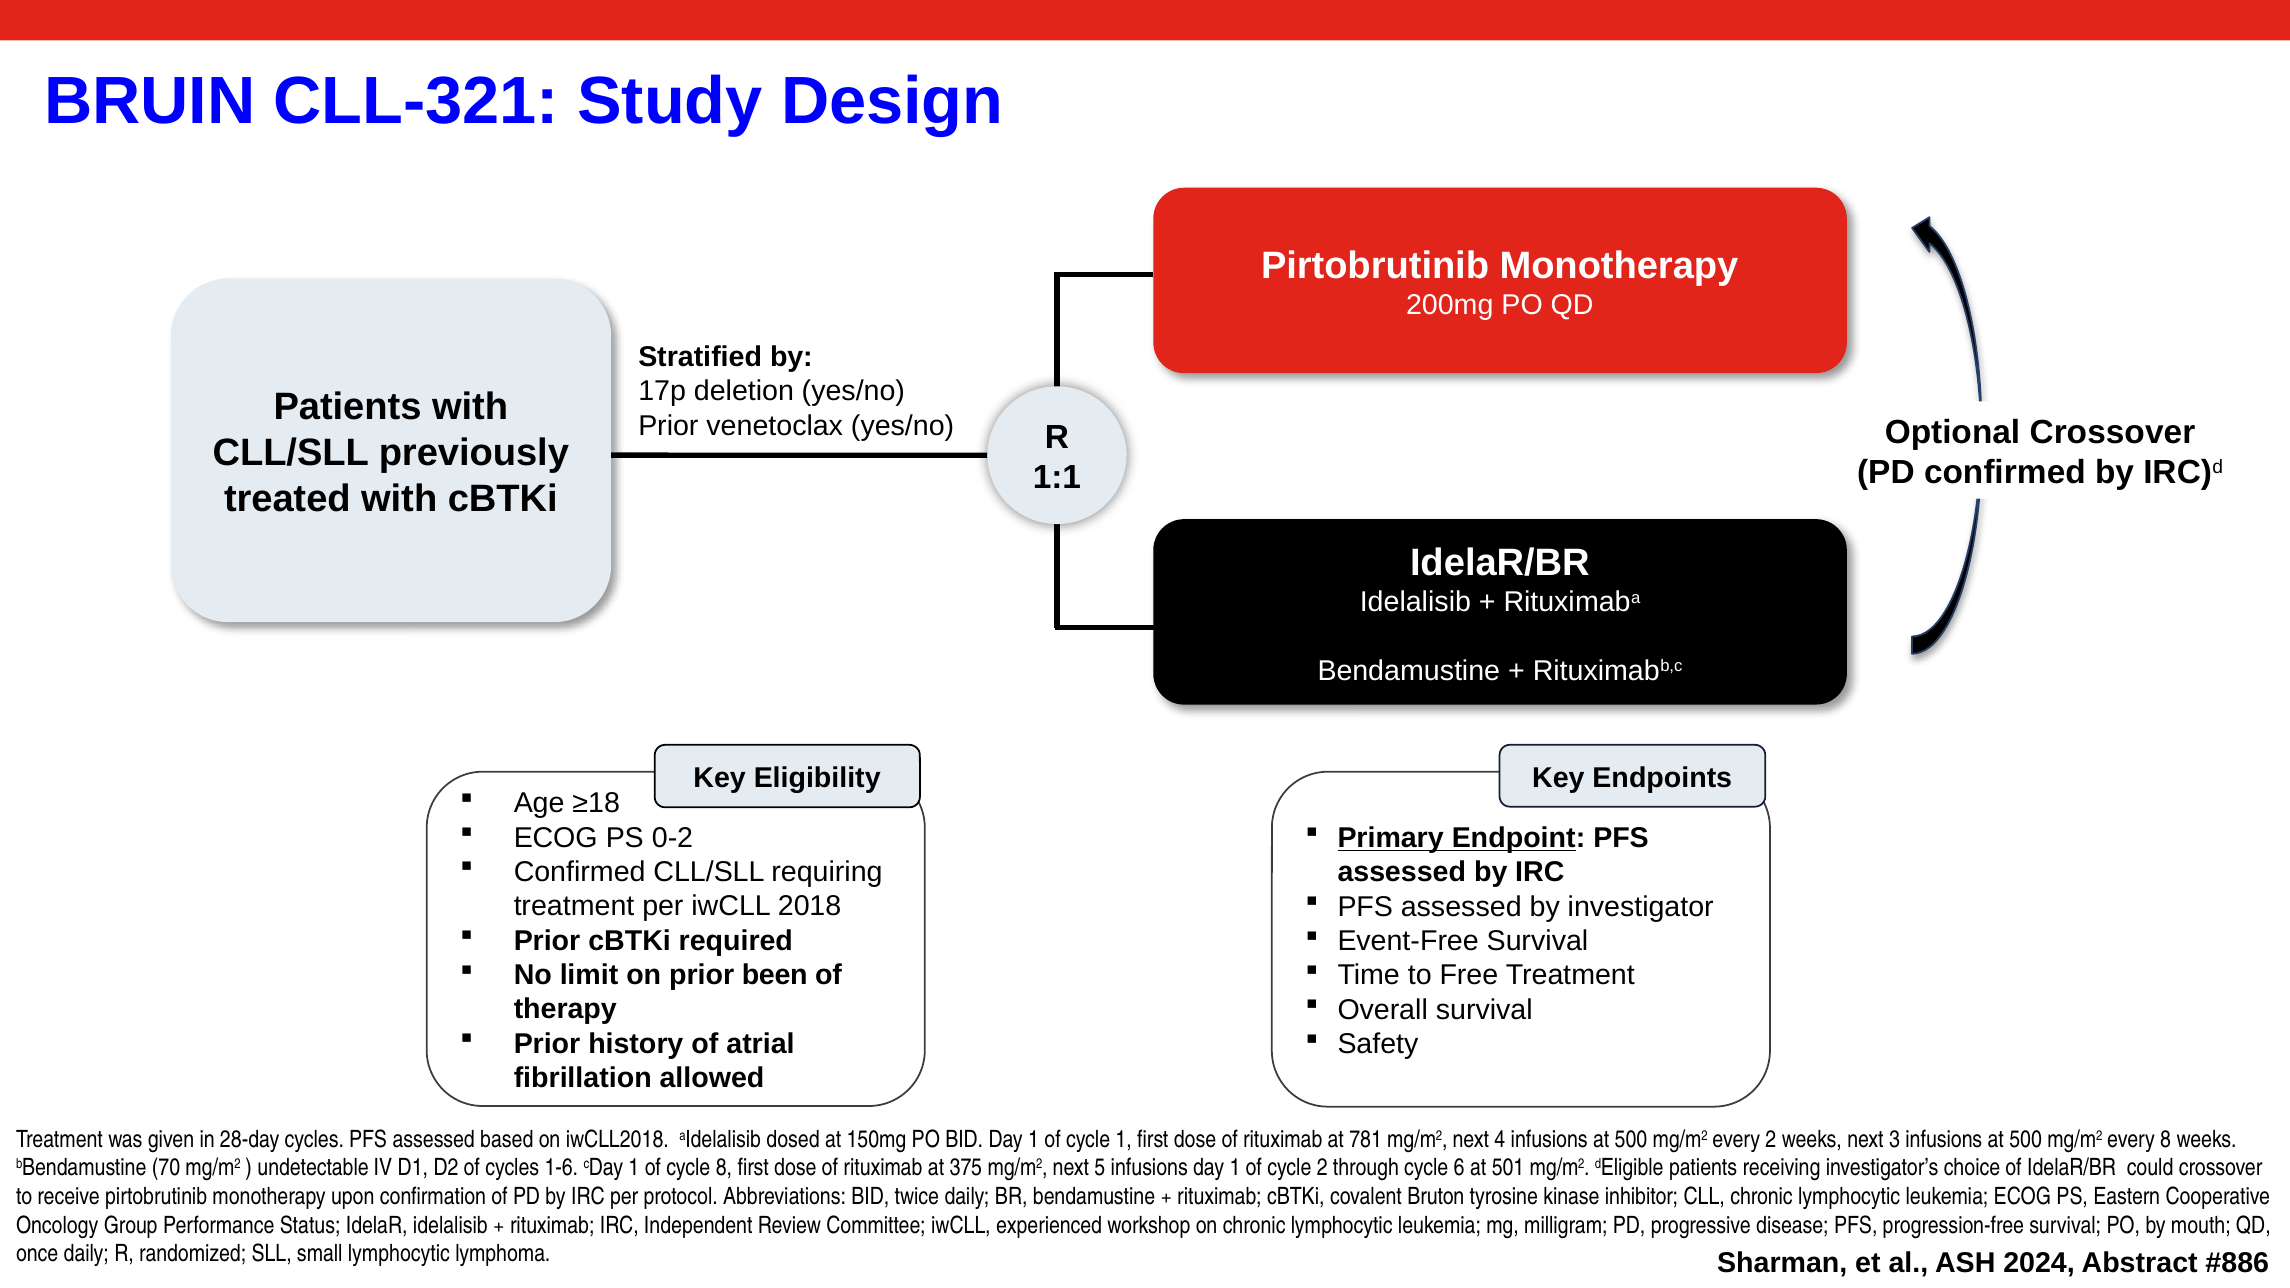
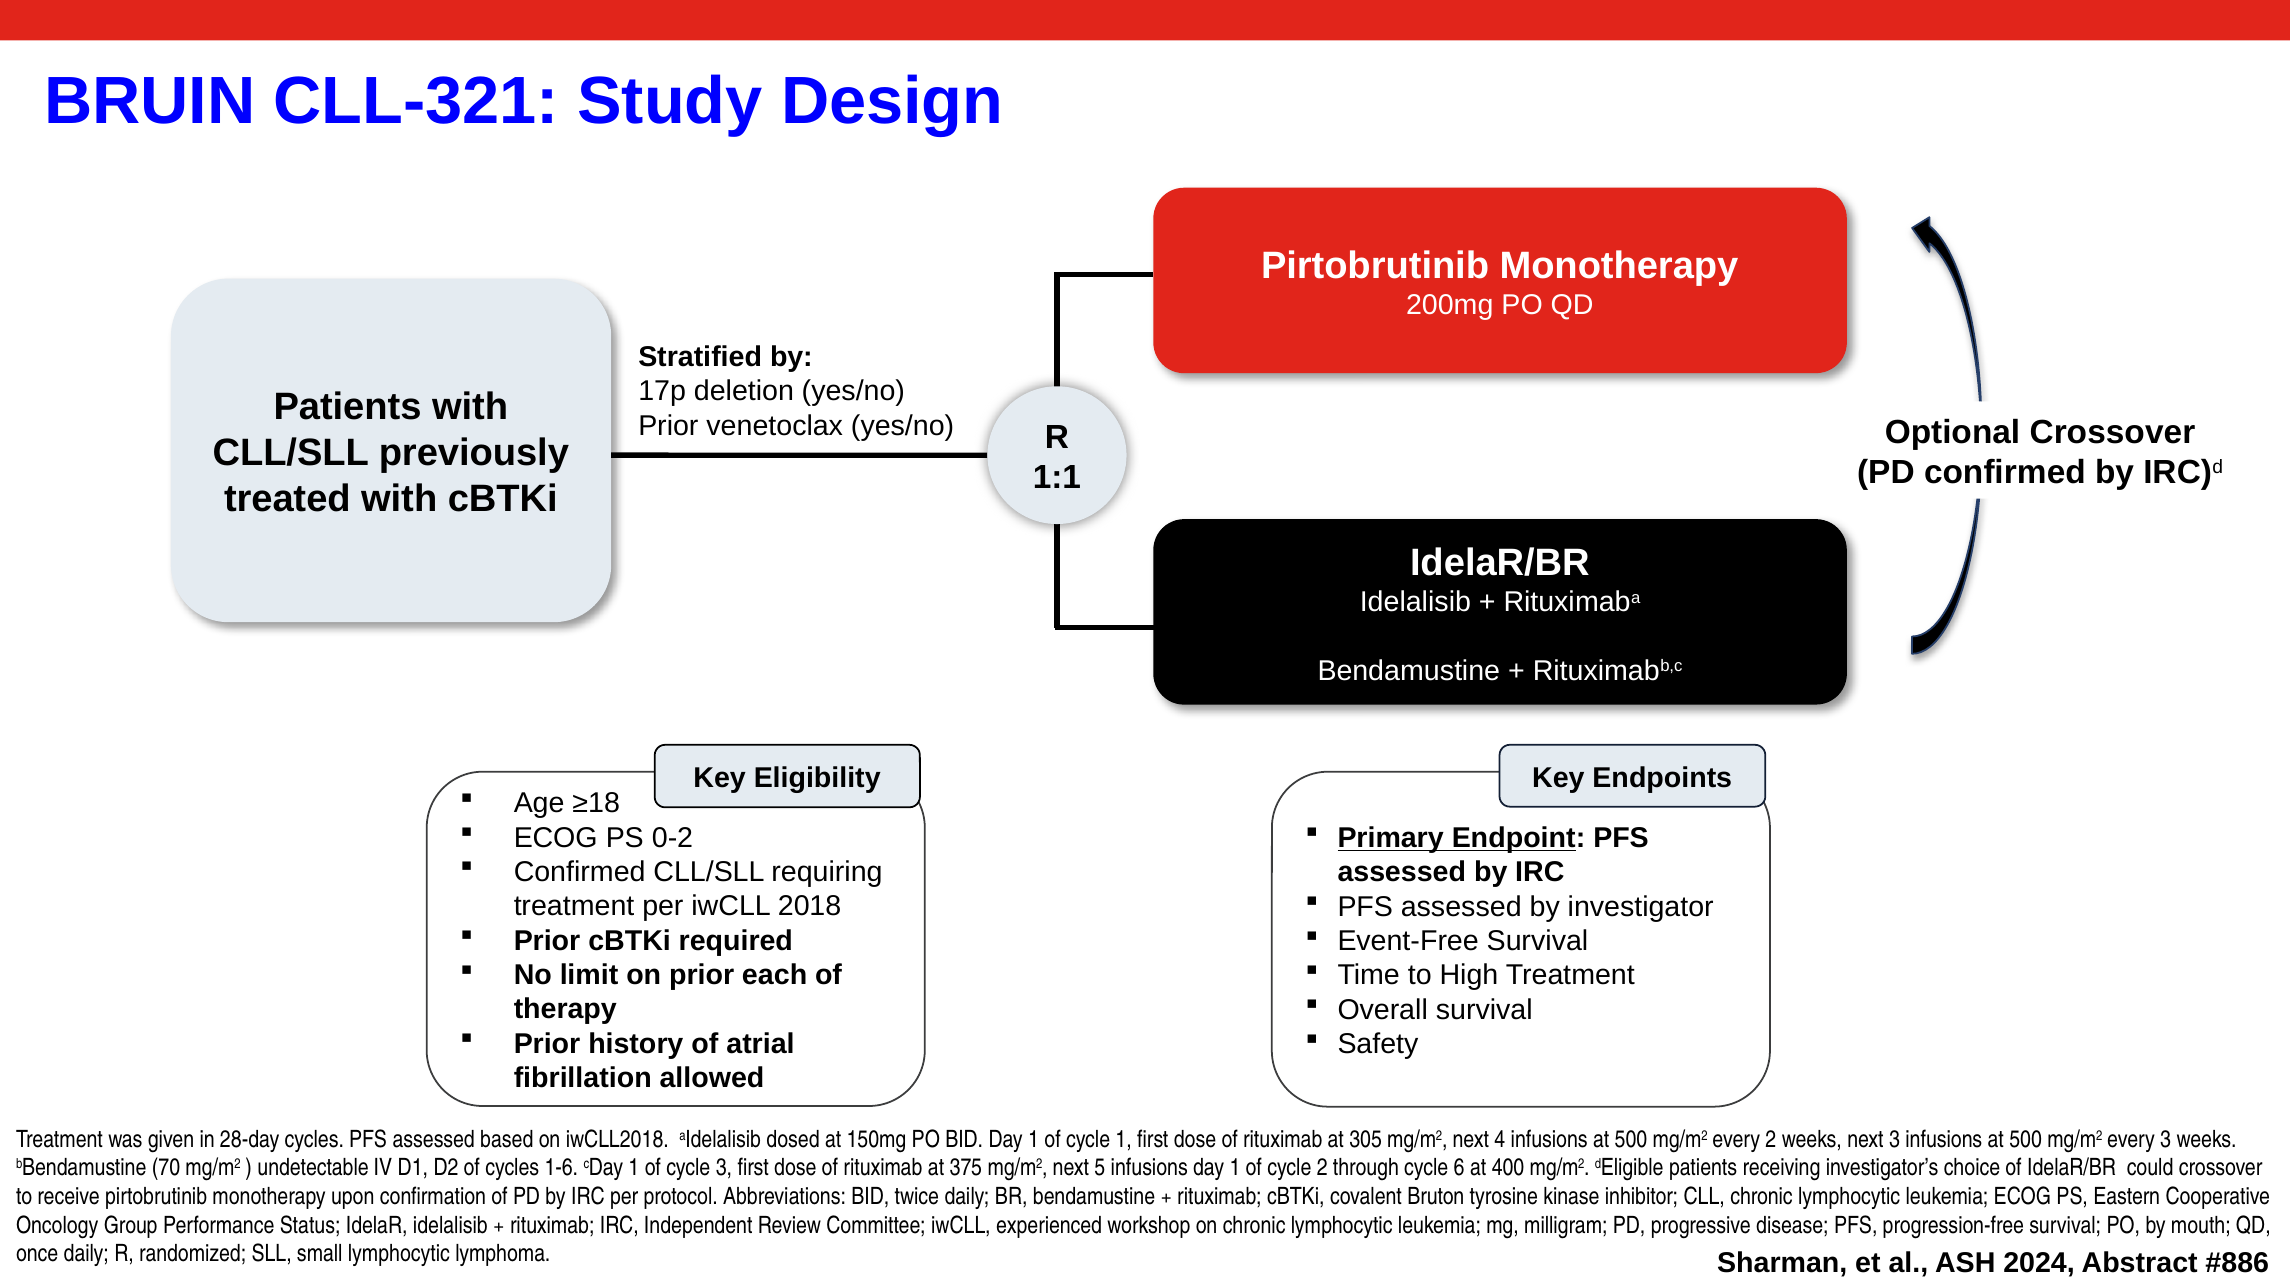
been: been -> each (775, 975)
Free: Free -> High (1469, 976)
781: 781 -> 305 (1366, 1139)
every 8: 8 -> 3 (2166, 1139)
cycle 8: 8 -> 3 (724, 1168)
501: 501 -> 400 (1508, 1168)
